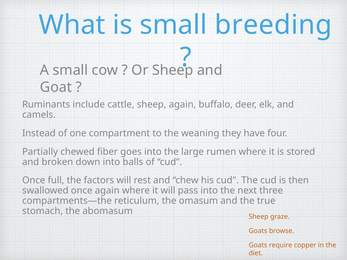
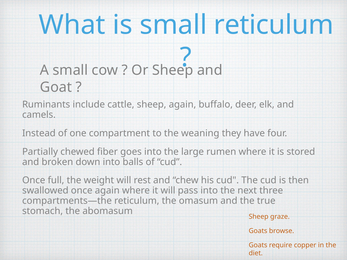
small breeding: breeding -> reticulum (274, 25)
factors: factors -> weight (99, 181)
